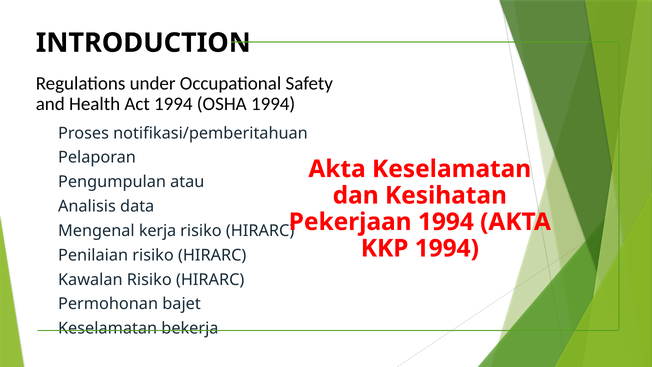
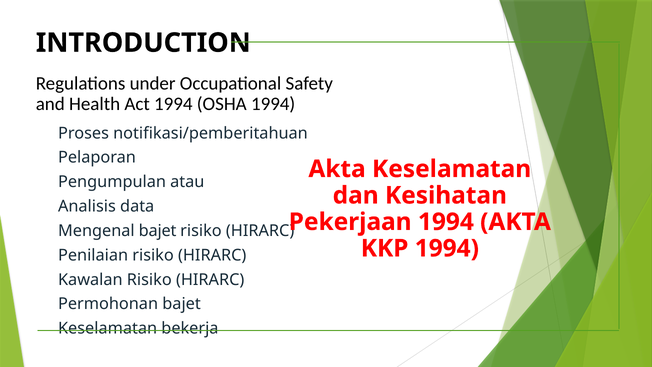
kerja: kerja -> bajet (158, 231)
